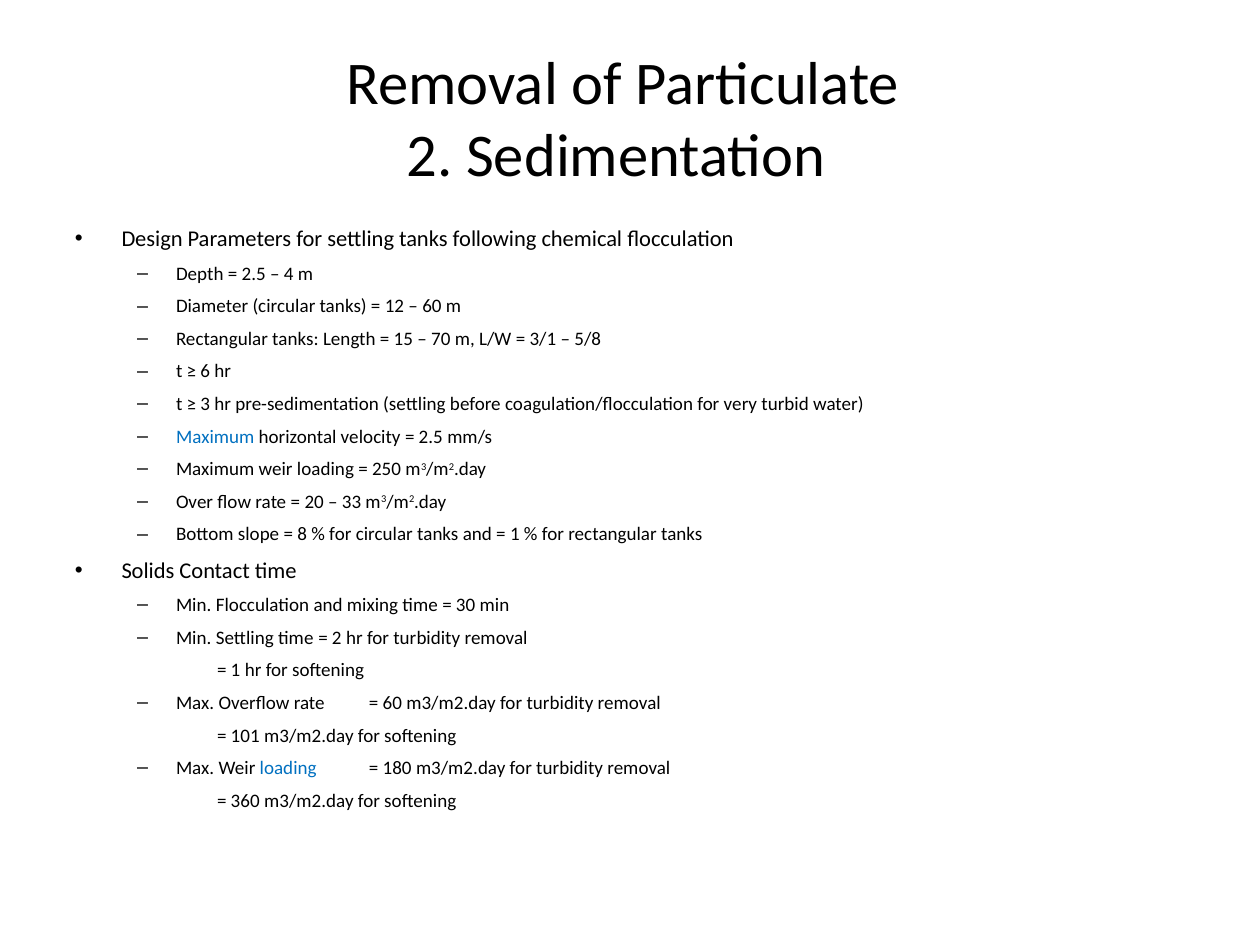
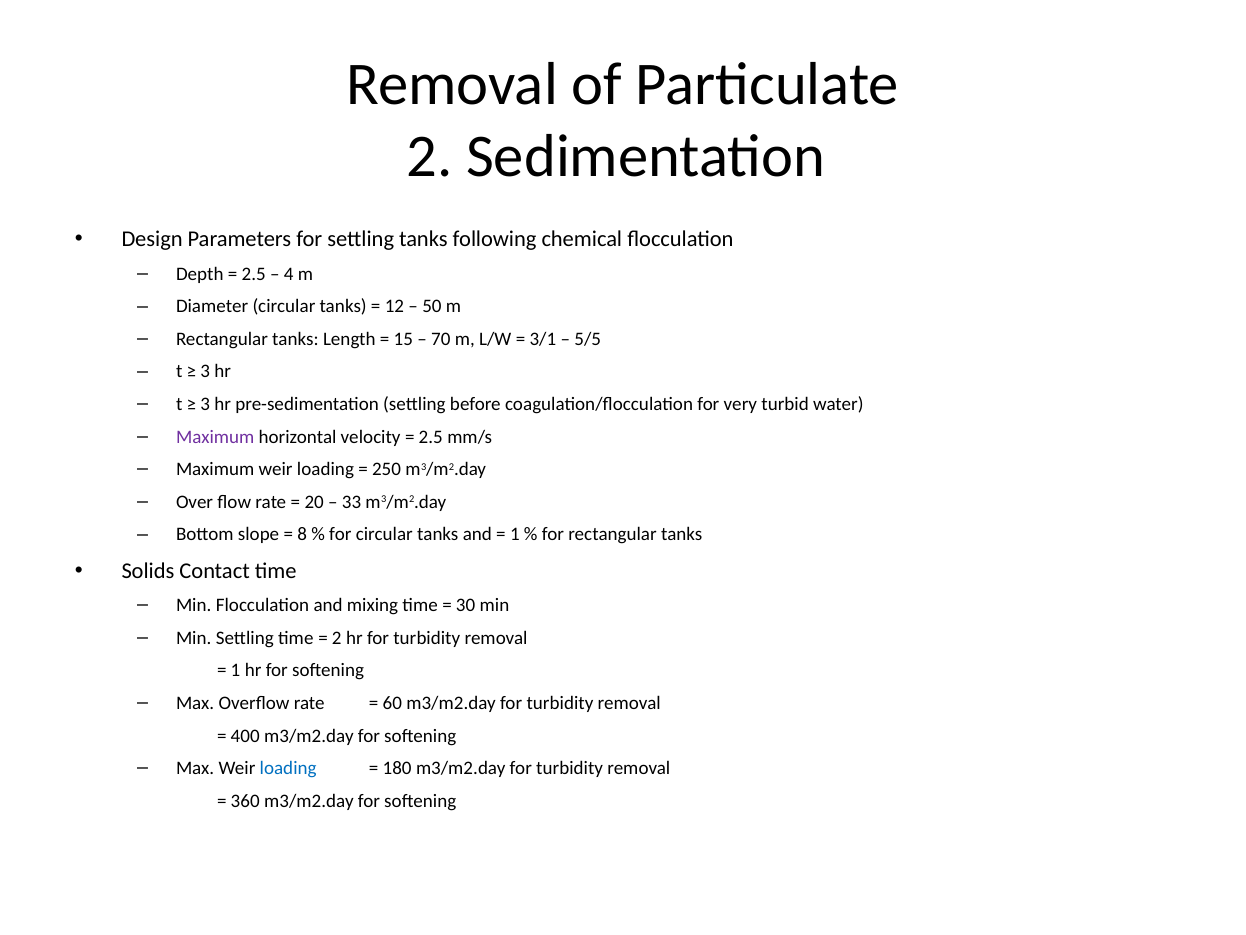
60: 60 -> 50 (432, 306)
5/8: 5/8 -> 5/5 (588, 339)
6: 6 -> 3 (205, 371)
Maximum colour: blue -> purple (215, 437)
101: 101 -> 400 (245, 735)
